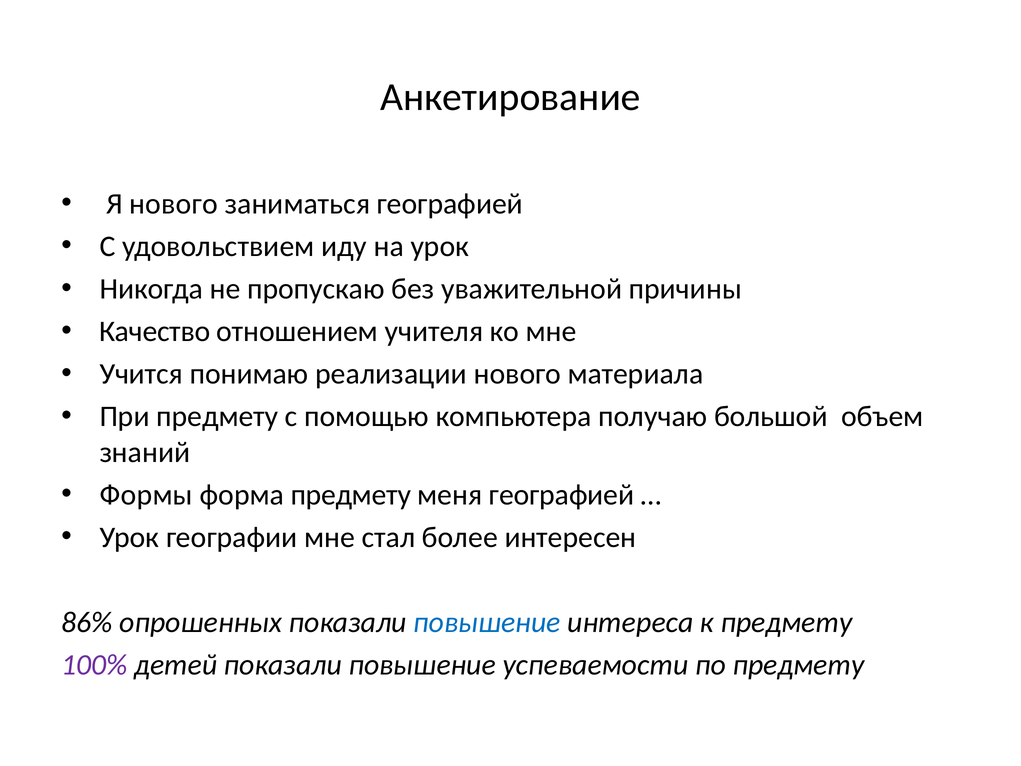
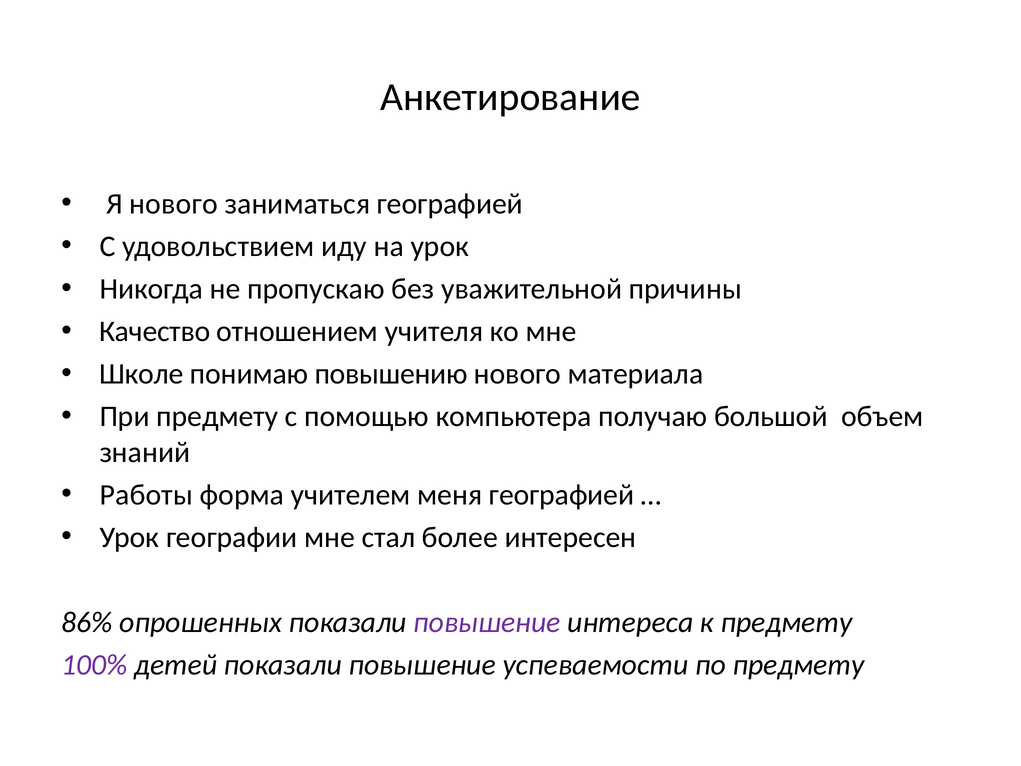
Учится: Учится -> Школе (141, 374)
реализации: реализации -> повышению (391, 374)
Формы: Формы -> Работы (146, 495)
форма предмету: предмету -> учителем (351, 495)
повышение colour: blue -> purple (487, 622)
